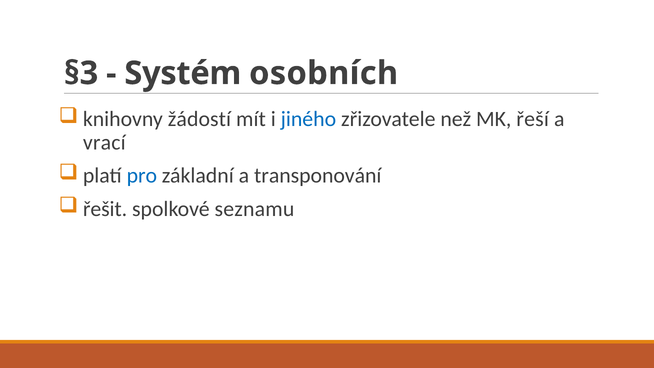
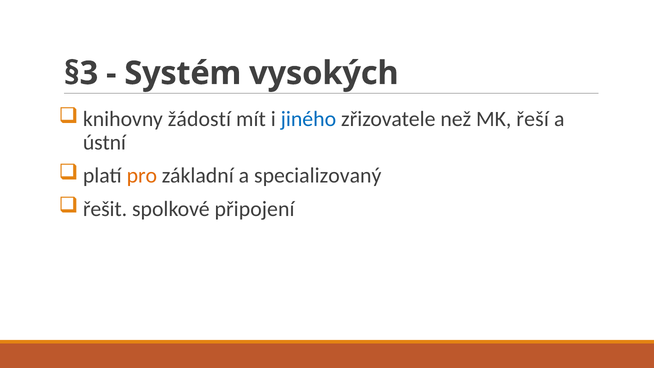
osobních: osobních -> vysokých (324, 73)
vrací: vrací -> ústní (104, 143)
pro colour: blue -> orange (142, 176)
transponování: transponování -> specializovaný (318, 176)
seznamu: seznamu -> připojení (255, 209)
